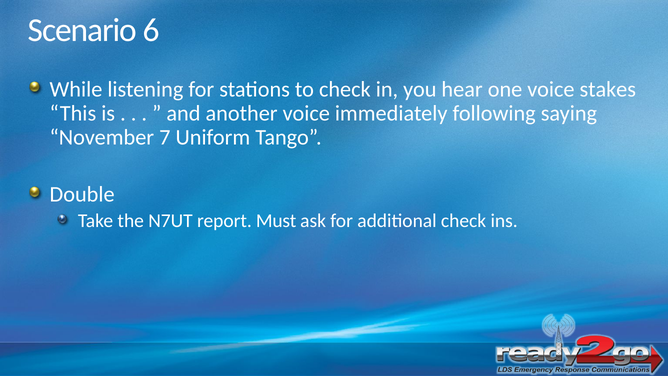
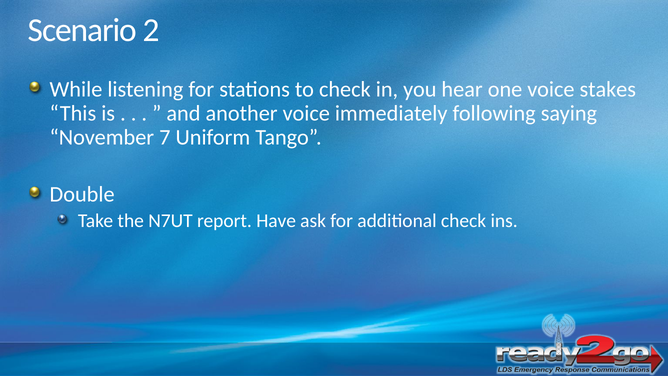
6: 6 -> 2 (151, 30)
Must: Must -> Have (276, 221)
